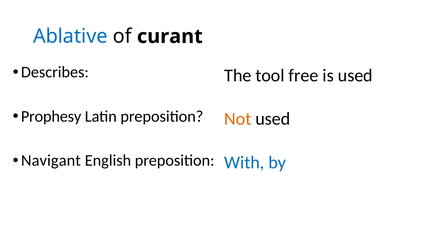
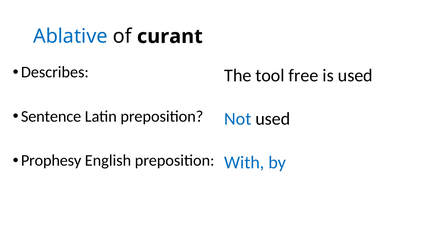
Prophesy: Prophesy -> Sentence (51, 116)
Not colour: orange -> blue (238, 119)
Navigant: Navigant -> Prophesy (51, 160)
